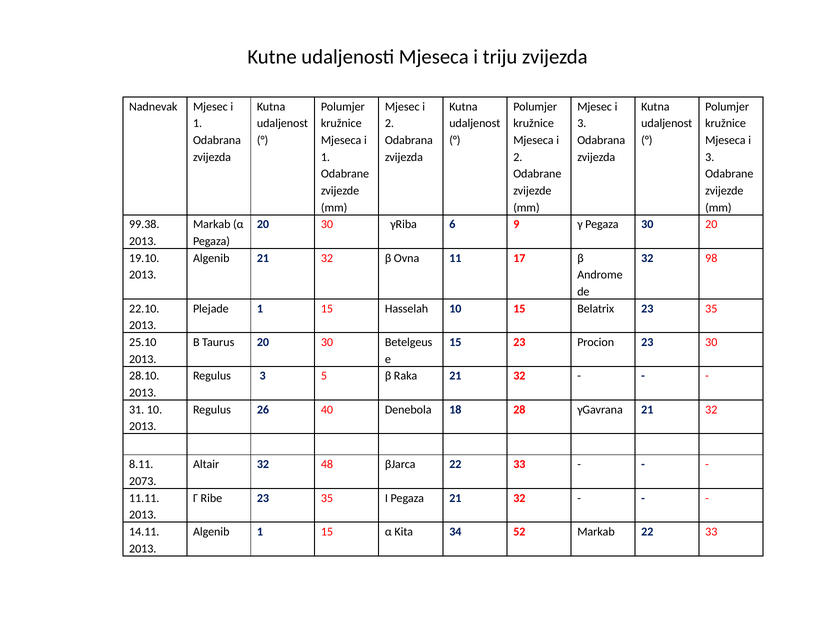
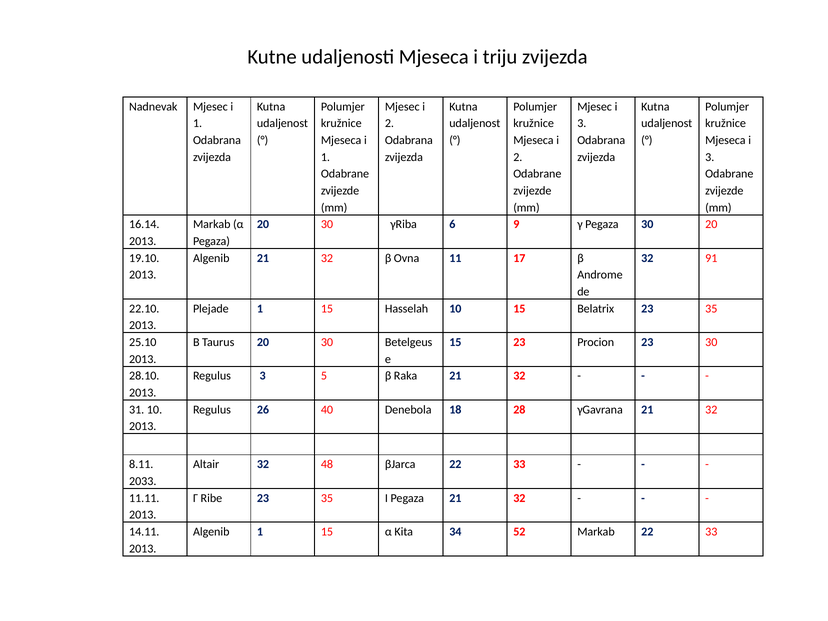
99.38: 99.38 -> 16.14 (144, 224)
98: 98 -> 91 (711, 258)
2073: 2073 -> 2033 (143, 481)
